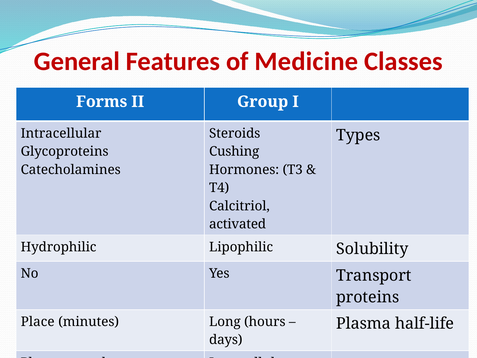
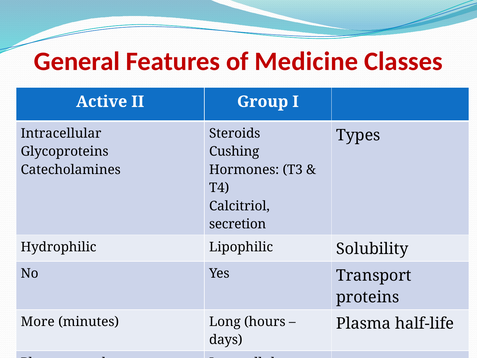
Forms: Forms -> Active (102, 102)
activated: activated -> secretion (238, 224)
Place: Place -> More (38, 322)
